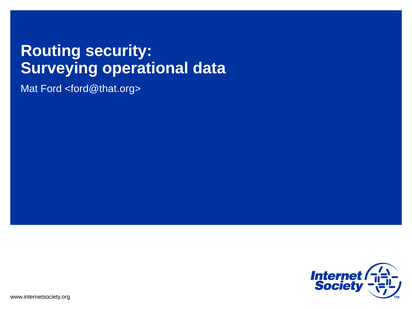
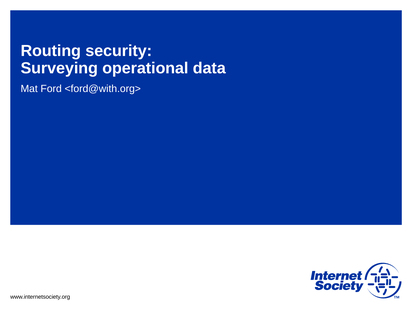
<ford@that.org>: <ford@that.org> -> <ford@with.org> (103, 89)
